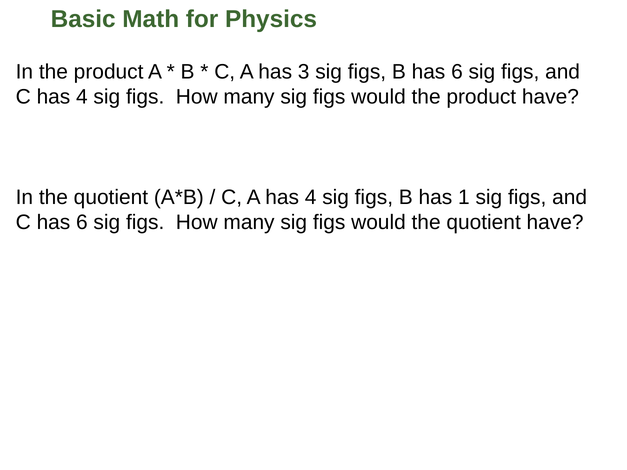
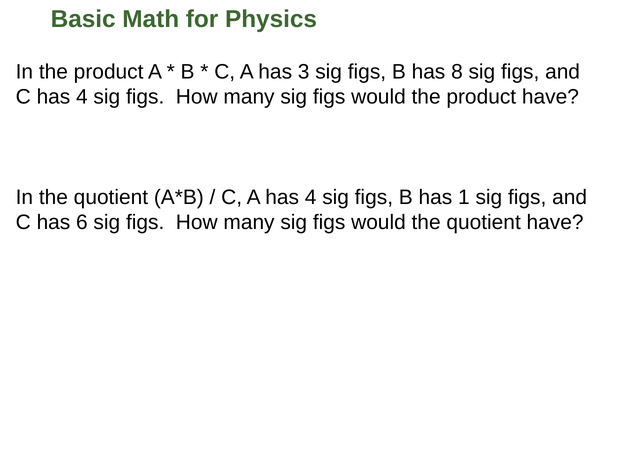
B has 6: 6 -> 8 (457, 72)
